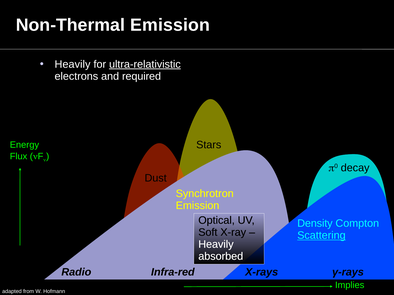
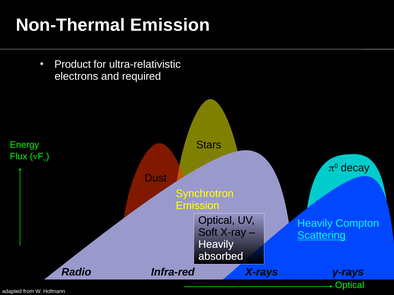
Heavily: Heavily -> Product (73, 64)
ultra-relativistic underline: present -> none (145, 64)
Density: Density -> Heavily (315, 224)
Implies: Implies -> Optical (350, 286)
